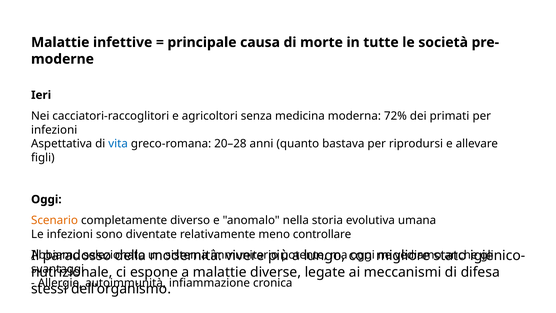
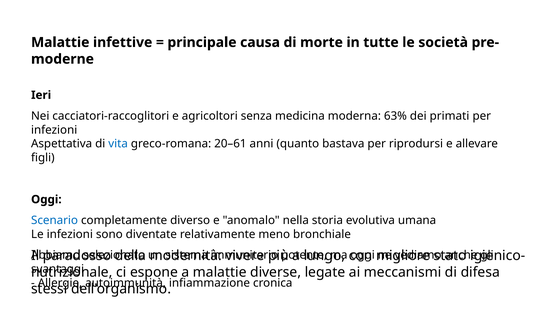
72%: 72% -> 63% (395, 116)
20–28: 20–28 -> 20–61 (230, 144)
Scenario colour: orange -> blue (55, 220)
controllare: controllare -> bronchiale (322, 234)
